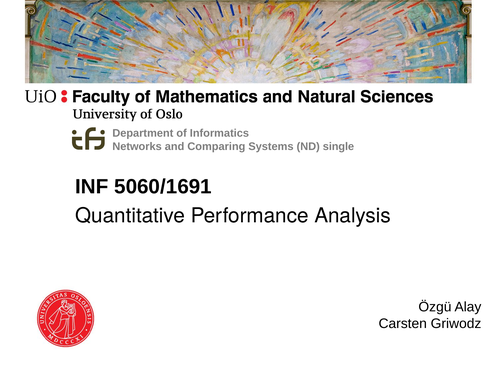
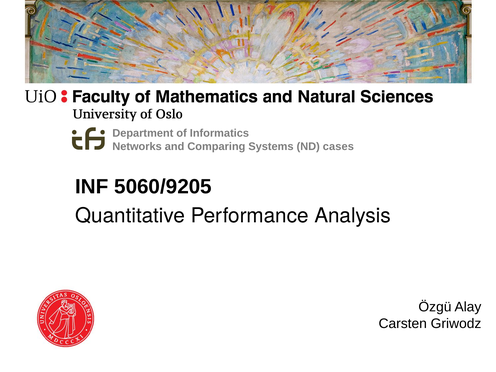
single: single -> cases (338, 146)
5060/1691: 5060/1691 -> 5060/9205 (163, 187)
